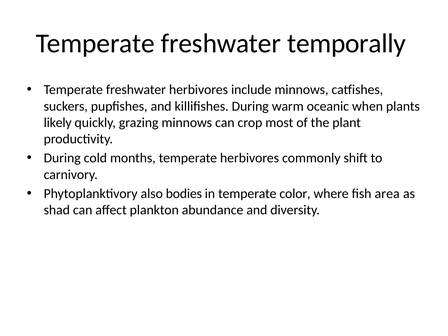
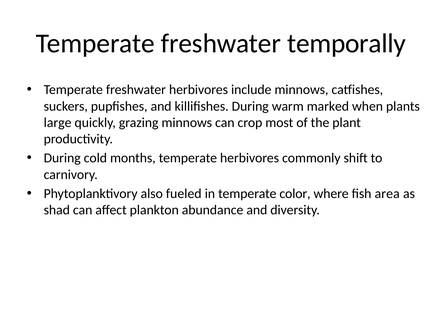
oceanic: oceanic -> marked (328, 106)
likely: likely -> large (58, 123)
bodies: bodies -> fueled (184, 194)
